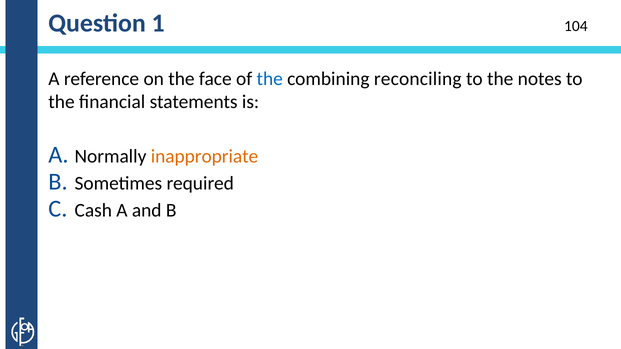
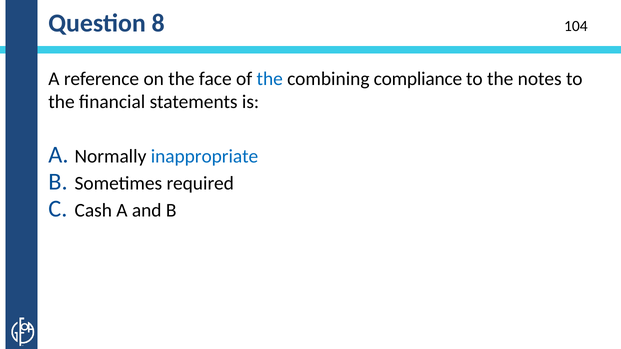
1: 1 -> 8 (158, 23)
reconciling: reconciling -> compliance (418, 79)
inappropriate colour: orange -> blue (205, 156)
